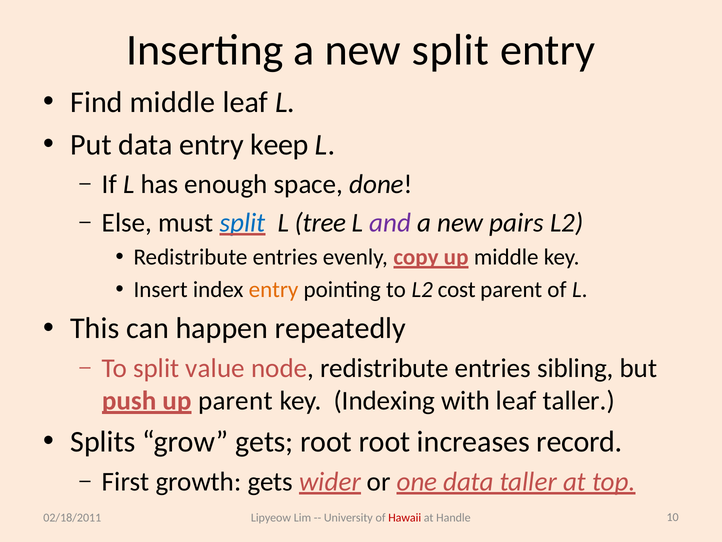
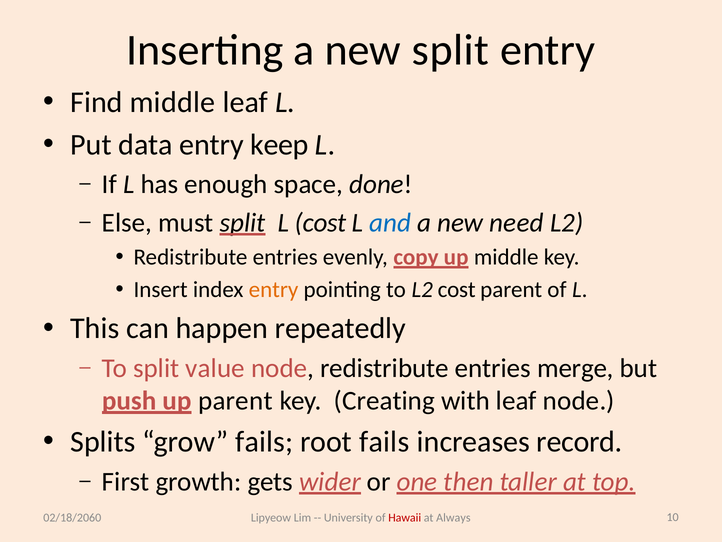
split colour: blue -> black (243, 222)
L tree: tree -> cost (321, 222)
and colour: purple -> blue (390, 222)
pairs: pairs -> need (517, 222)
sibling: sibling -> merge (575, 368)
Indexing: Indexing -> Creating (384, 400)
leaf taller: taller -> node (579, 400)
grow gets: gets -> fails (264, 441)
root root: root -> fails (384, 441)
one data: data -> then (468, 481)
02/18/2011: 02/18/2011 -> 02/18/2060 (72, 517)
Handle: Handle -> Always (453, 517)
